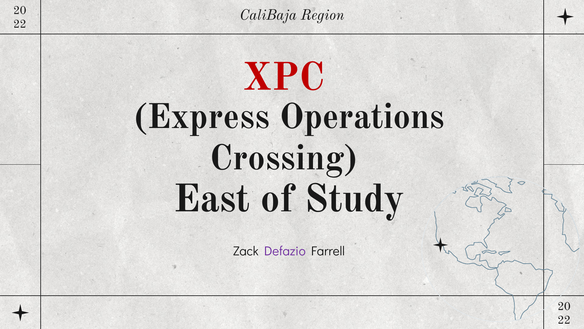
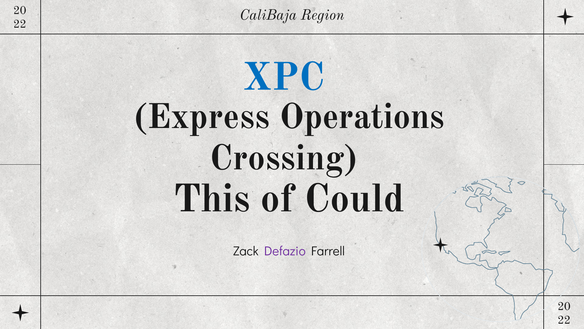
XPC colour: red -> blue (284, 77)
East: East -> This (212, 198)
Study: Study -> Could (354, 198)
